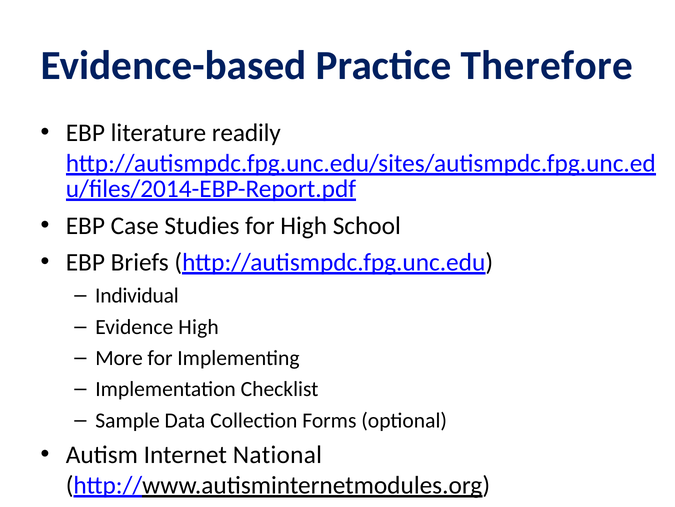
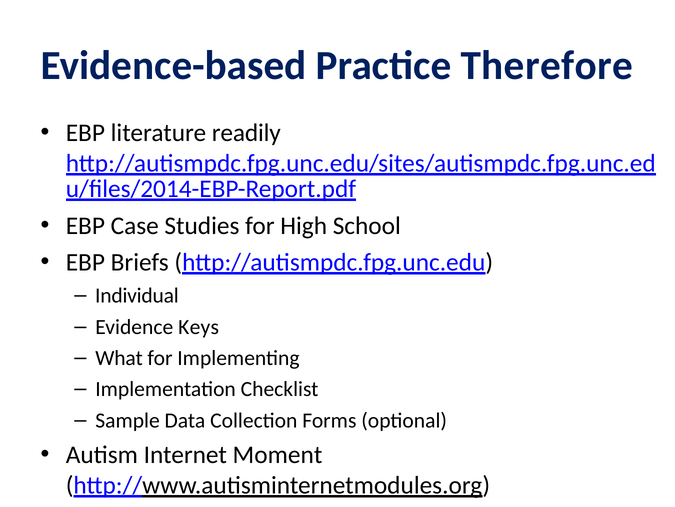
Evidence High: High -> Keys (199, 326)
More: More -> What (119, 358)
National: National -> Moment (278, 454)
